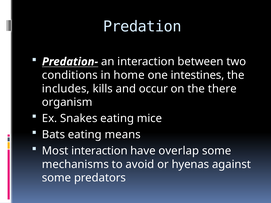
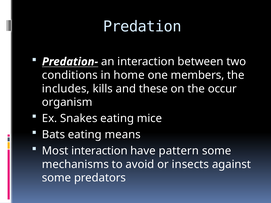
intestines: intestines -> members (197, 75)
occur: occur -> these (153, 89)
there: there -> occur (222, 89)
overlap: overlap -> pattern (179, 151)
hyenas: hyenas -> insects (190, 165)
